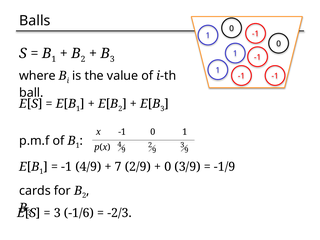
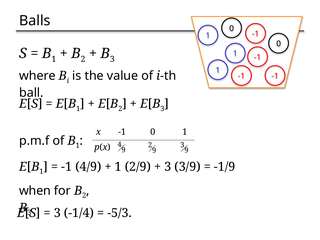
7: 7 -> 1 (118, 167)
0: 0 -> 3 (168, 167)
cards: cards -> when (35, 191)
-1/6: -1/6 -> -1/4 (79, 213)
-2/3: -2/3 -> -5/3 (120, 213)
